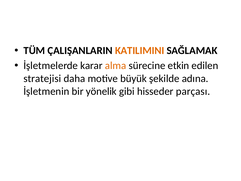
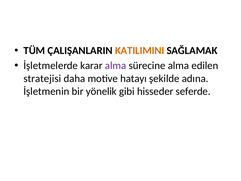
alma colour: orange -> purple (116, 66)
sürecine etkin: etkin -> alma (178, 66)
büyük: büyük -> hatayı (134, 78)
parçası: parçası -> seferde (193, 91)
